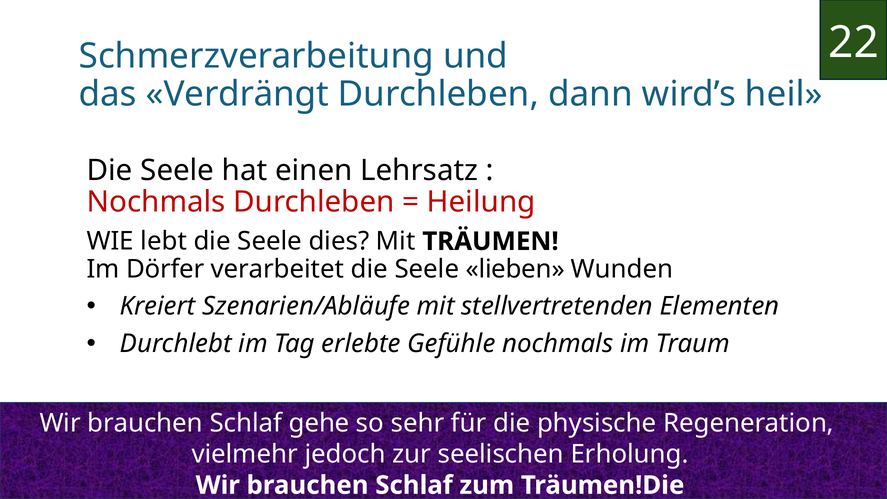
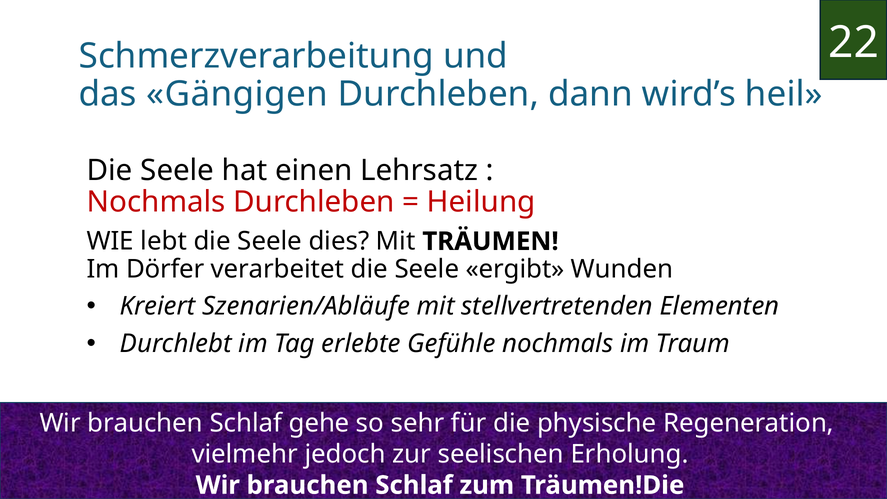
Verdrängt: Verdrängt -> Gängigen (237, 94)
lieben: lieben -> ergibt (515, 269)
